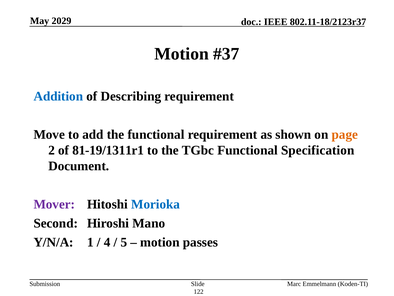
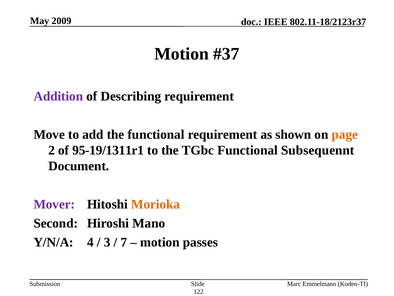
2029: 2029 -> 2009 (61, 21)
Addition colour: blue -> purple (58, 96)
81-19/1311r1: 81-19/1311r1 -> 95-19/1311r1 (108, 150)
Specification: Specification -> Subsequennt (318, 150)
Morioka colour: blue -> orange (156, 204)
1: 1 -> 4 (90, 242)
4: 4 -> 3 (107, 242)
5: 5 -> 7 (124, 242)
